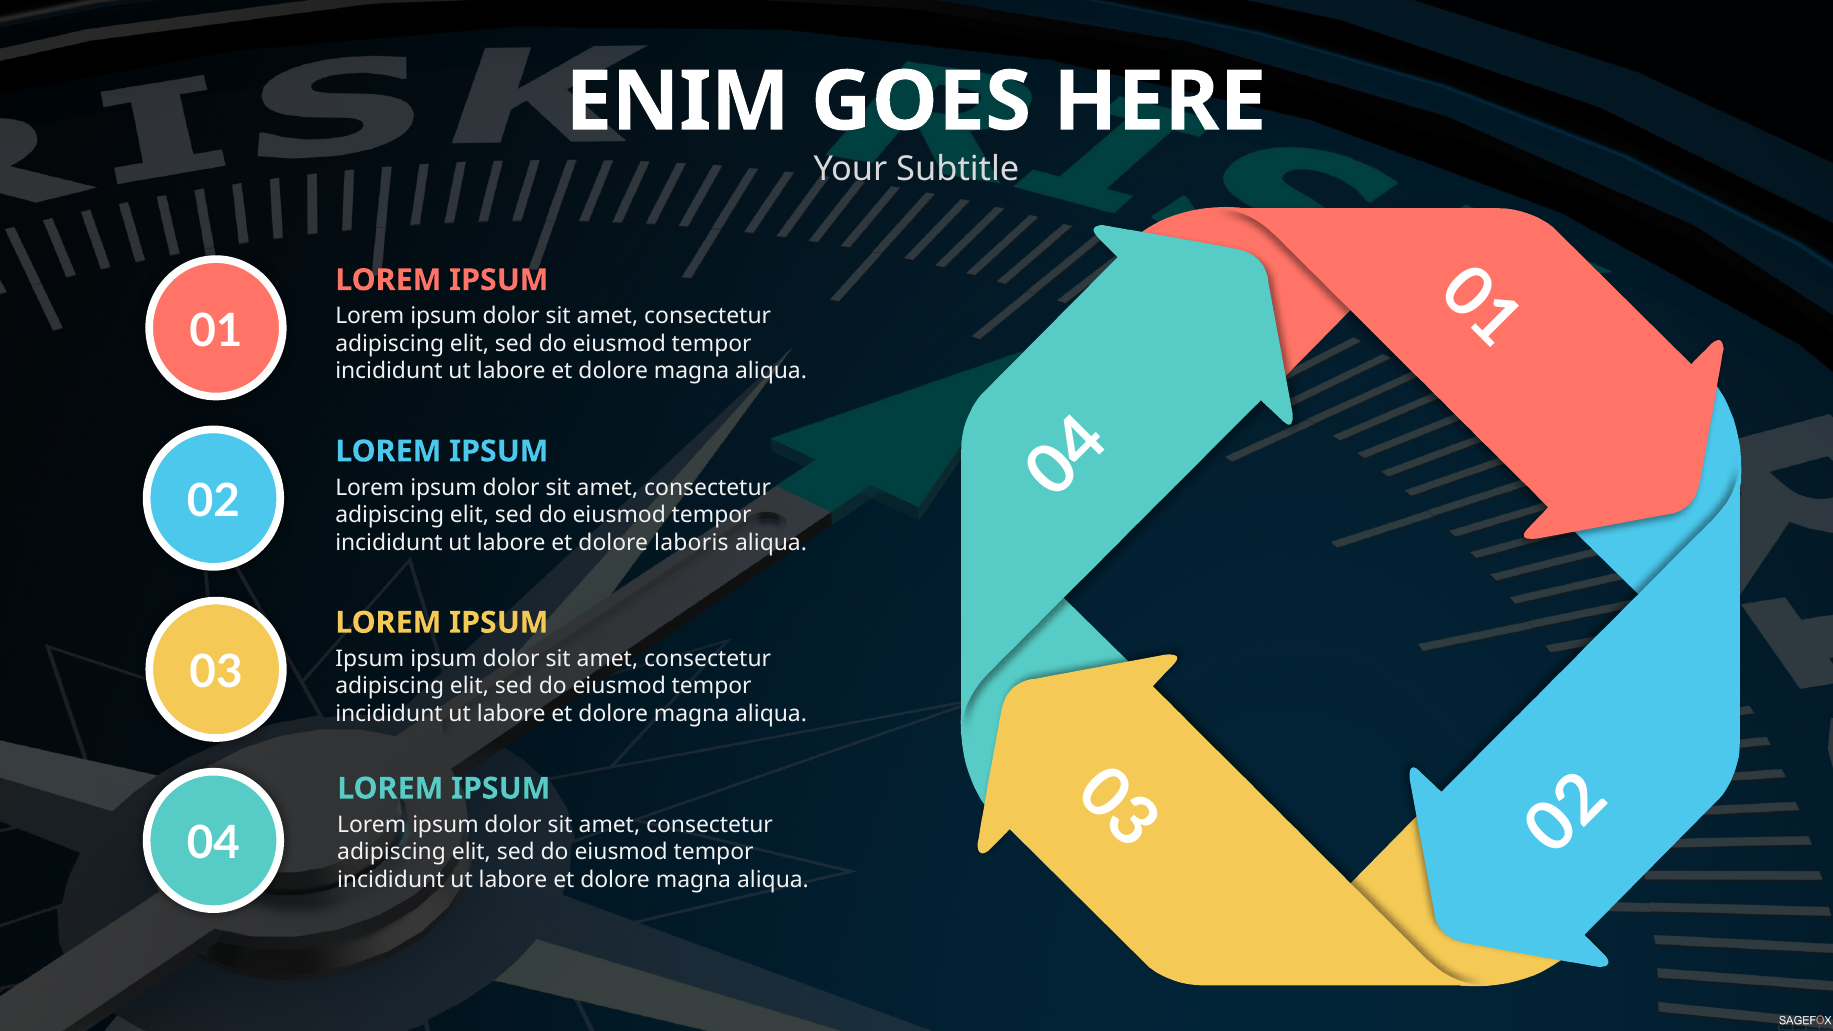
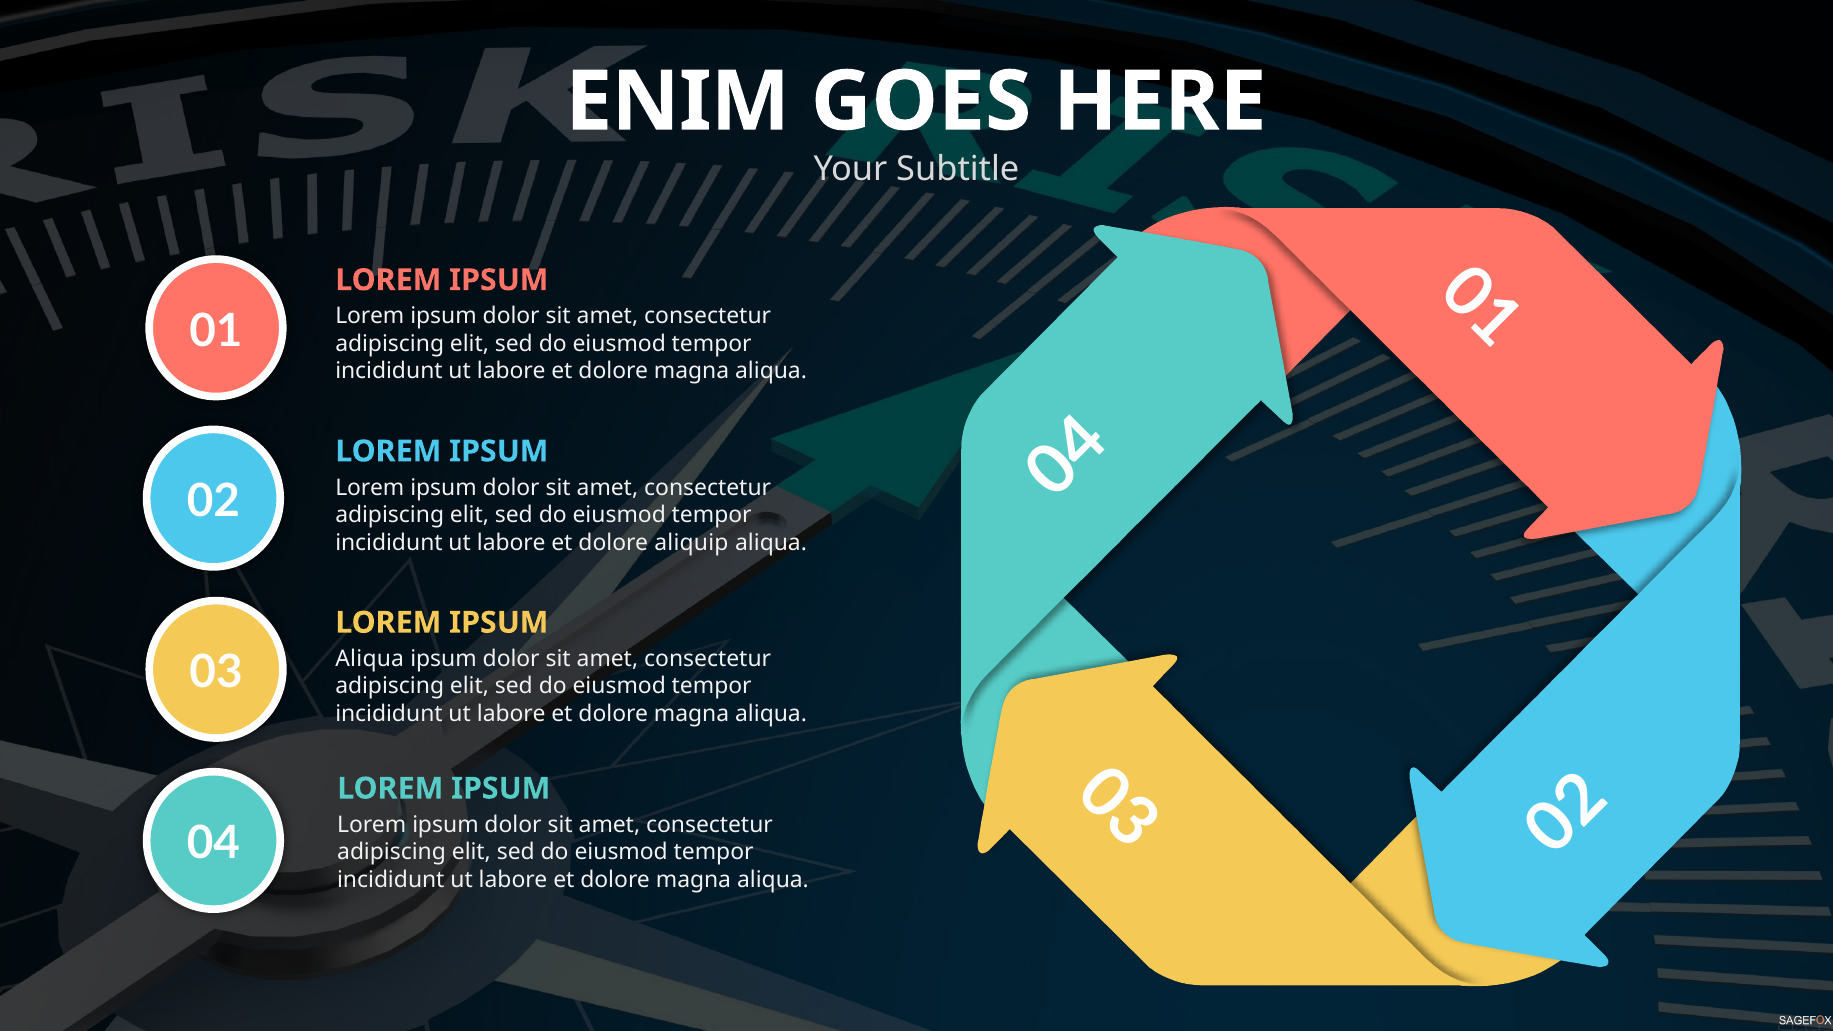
laboris: laboris -> aliquip (691, 543)
Ipsum: Ipsum -> Aliqua (370, 659)
